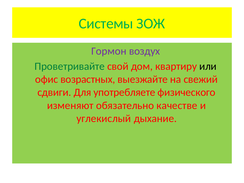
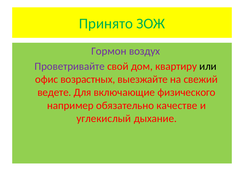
Системы: Системы -> Принято (106, 24)
Проветривайте colour: green -> purple (70, 66)
сдвиги: сдвиги -> ведете (54, 92)
употребляете: употребляете -> включающие (124, 92)
изменяют: изменяют -> например (70, 105)
